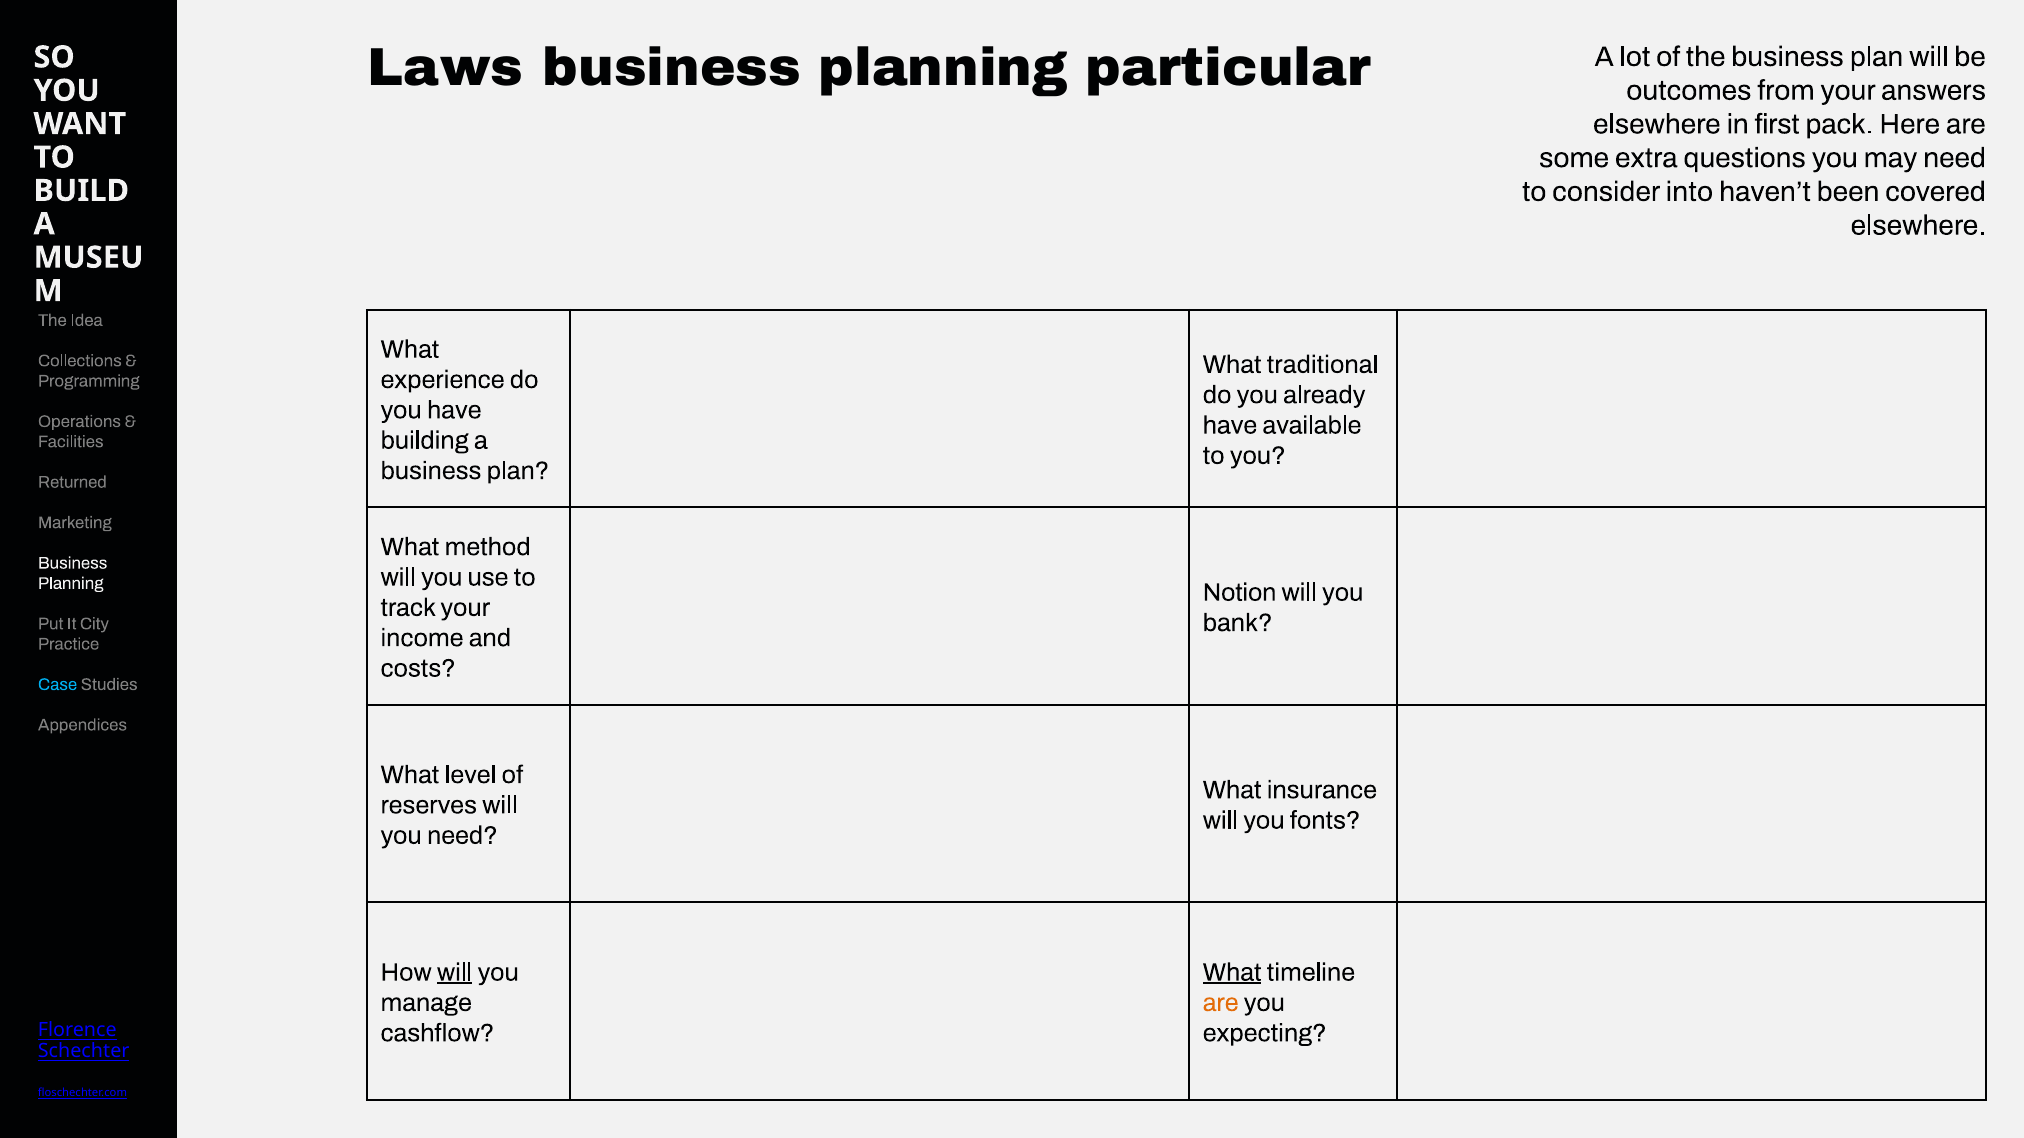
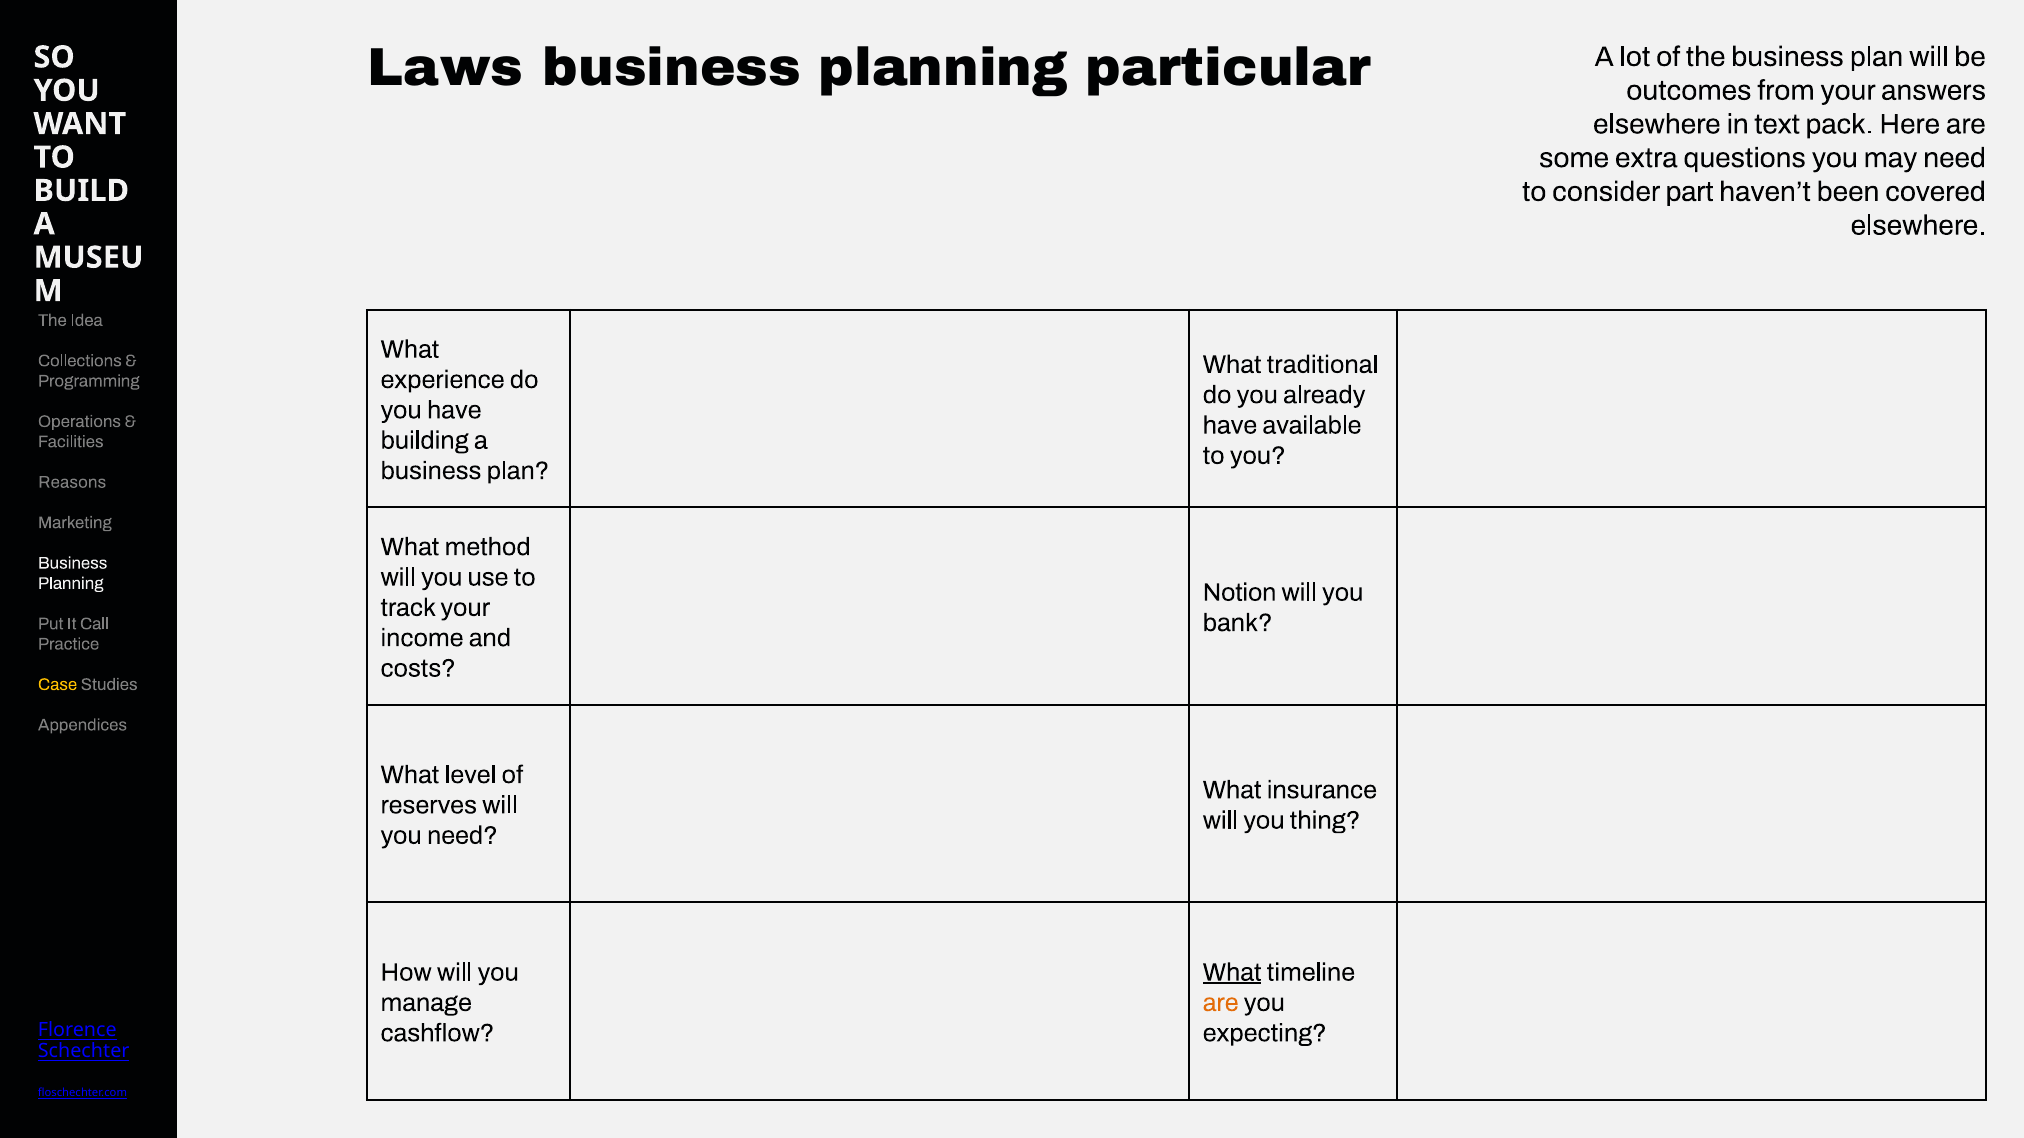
first: first -> text (1777, 124)
into: into -> part (1690, 192)
Returned: Returned -> Reasons (72, 482)
City: City -> Call (94, 624)
Case colour: light blue -> yellow (58, 685)
fonts: fonts -> thing (1325, 821)
will underline: present -> none (455, 973)
